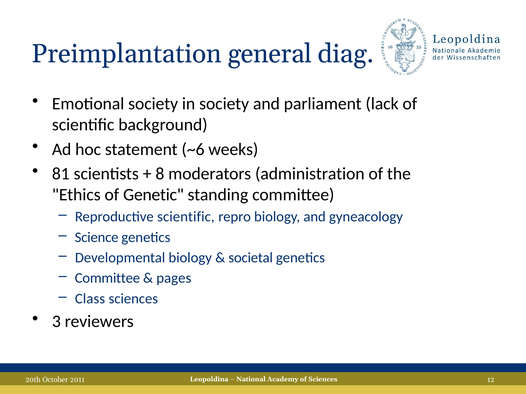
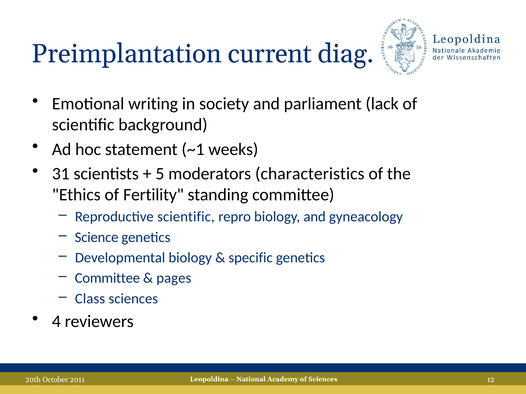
general: general -> current (270, 54)
Emotional society: society -> writing (153, 104)
~6: ~6 -> ~1 (193, 150)
81: 81 -> 31 (61, 174)
8: 8 -> 5 (160, 174)
administration: administration -> characteristics (310, 174)
Genetic: Genetic -> Fertility (153, 195)
societal: societal -> specific (251, 258)
3: 3 -> 4 (56, 322)
